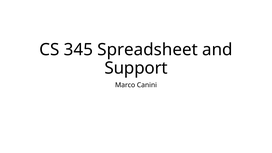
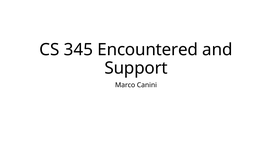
Spreadsheet: Spreadsheet -> Encountered (148, 50)
